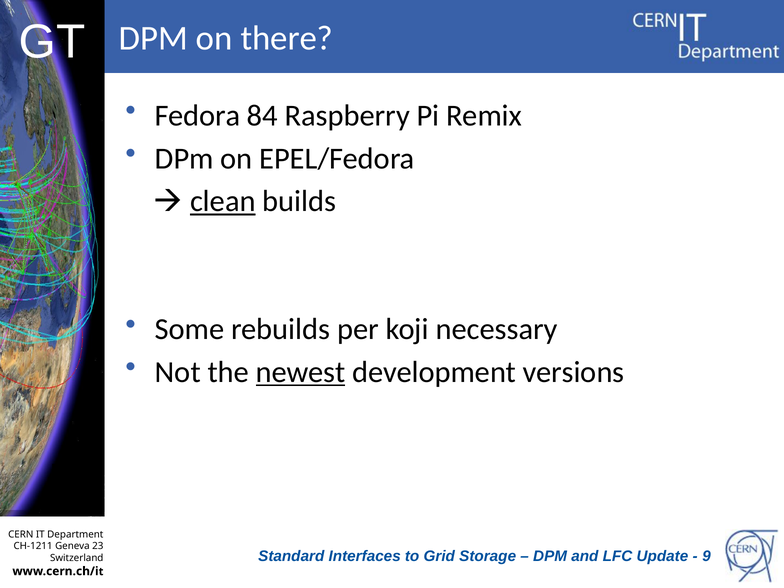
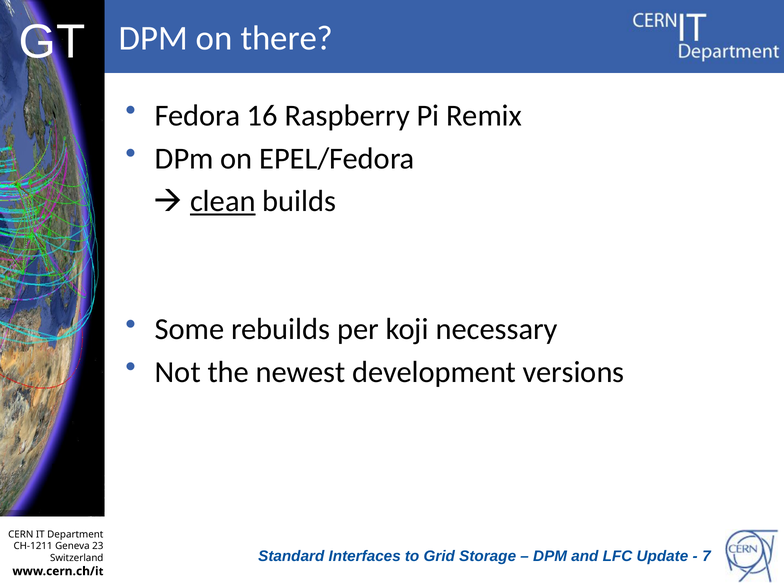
84: 84 -> 16 (262, 116)
newest underline: present -> none (301, 372)
9: 9 -> 7 (707, 556)
